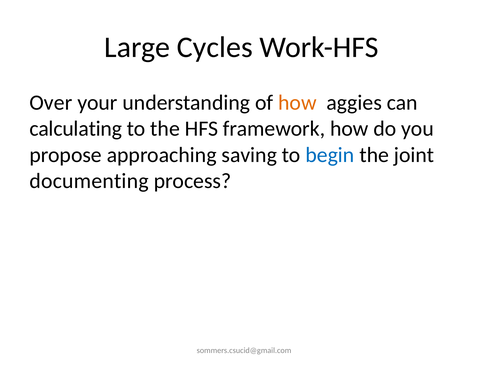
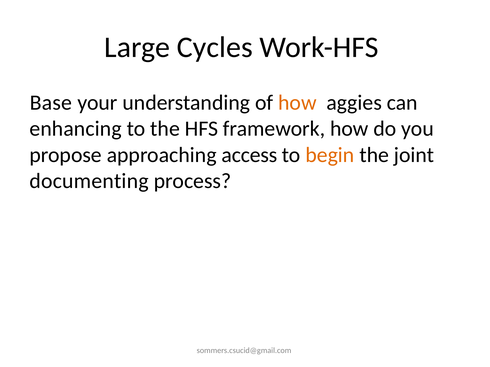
Over: Over -> Base (51, 103)
calculating: calculating -> enhancing (76, 129)
saving: saving -> access (249, 155)
begin colour: blue -> orange (330, 155)
